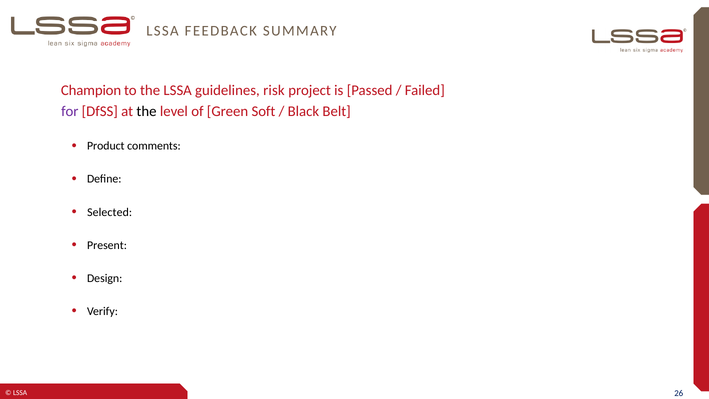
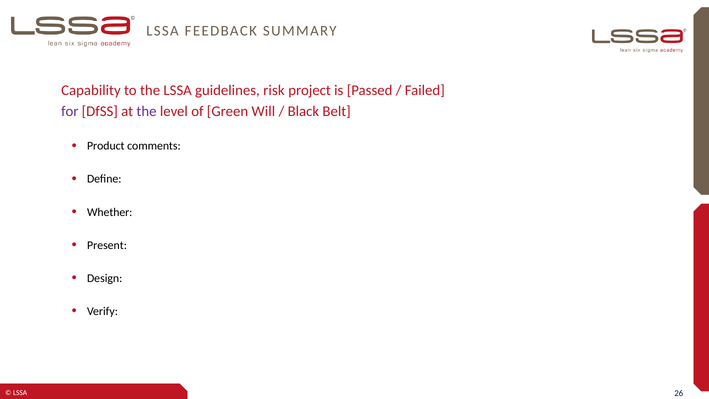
Champion: Champion -> Capability (91, 91)
the colour: black -> purple (146, 111)
Soft: Soft -> Will (263, 111)
Selected: Selected -> Whether (110, 212)
